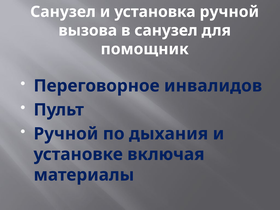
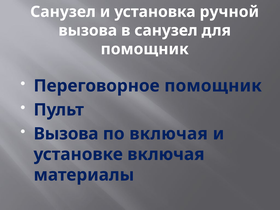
Переговорное инвалидов: инвалидов -> помощник (213, 86)
Ручной: Ручной -> Вызова (66, 134)
по дыхания: дыхания -> включая (169, 134)
